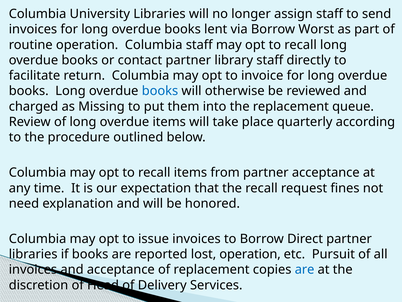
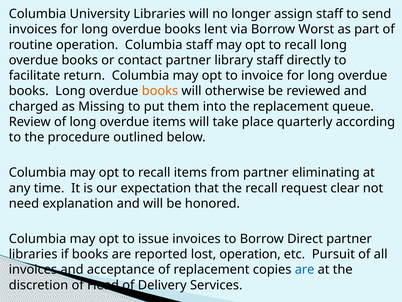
books colour: blue -> orange (160, 91)
partner acceptance: acceptance -> eliminating (326, 172)
fines: fines -> clear (345, 188)
